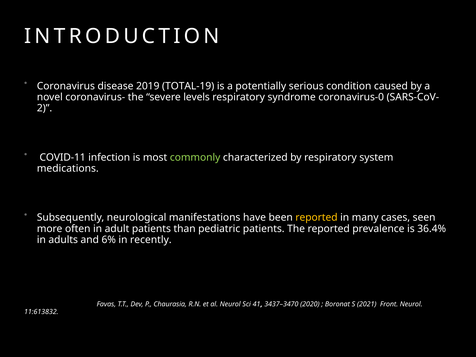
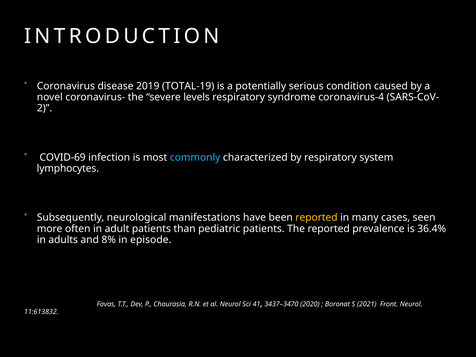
coronavirus-0: coronavirus-0 -> coronavirus-4 (351, 97)
COVID-11: COVID-11 -> COVID-69 (63, 157)
commonly colour: light green -> light blue (195, 157)
medications: medications -> lymphocytes (68, 168)
6%: 6% -> 8% (109, 240)
recently: recently -> episode (151, 240)
